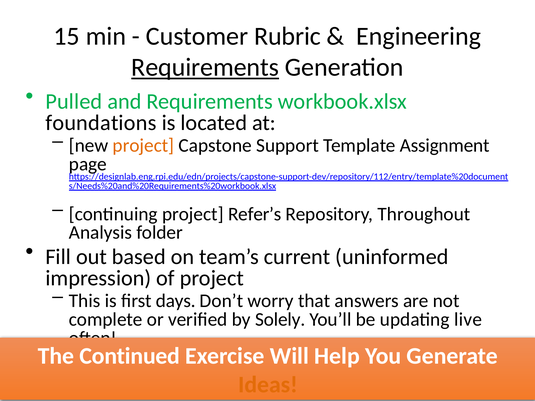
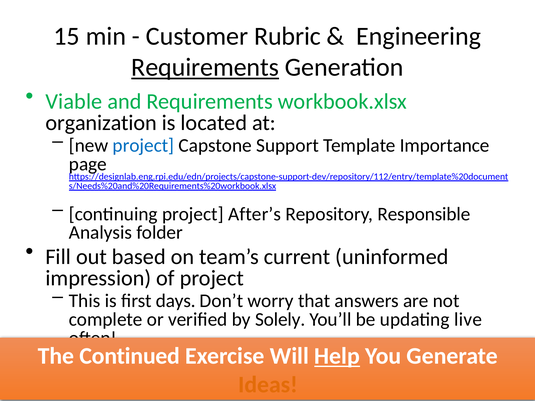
Pulled: Pulled -> Viable (74, 101)
foundations: foundations -> organization (101, 123)
project colour: orange -> blue (143, 146)
Assignment: Assignment -> Importance (445, 146)
Refer’s: Refer’s -> After’s (255, 214)
Throughout: Throughout -> Responsible (424, 214)
Help underline: none -> present (337, 356)
